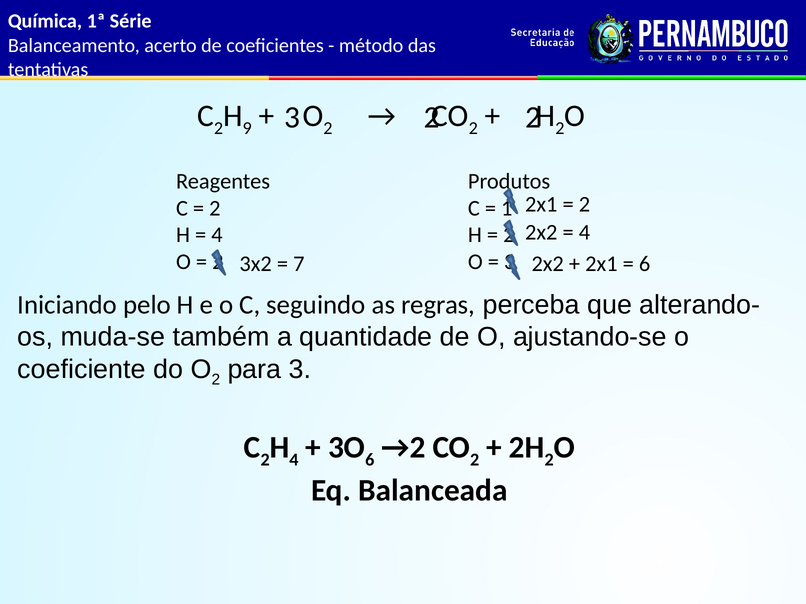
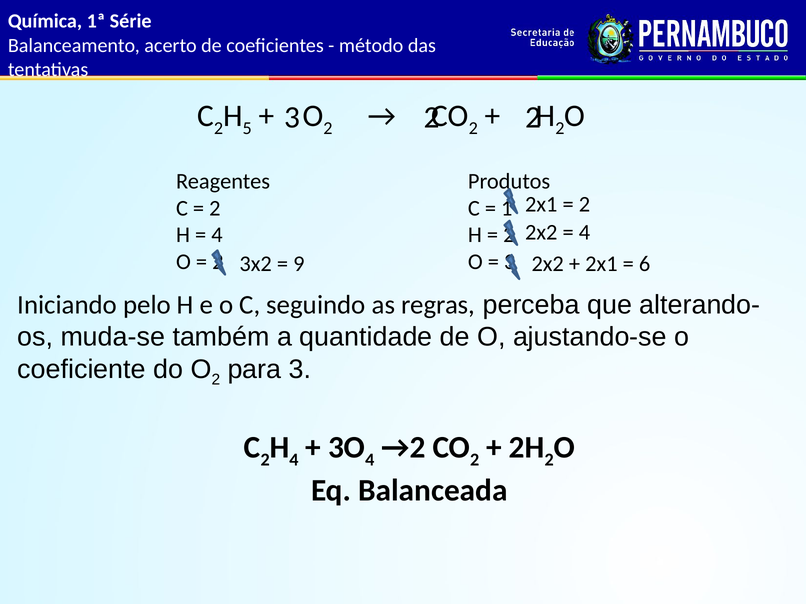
9: 9 -> 5 (247, 128)
7: 7 -> 9 (299, 264)
6: 6 -> 4 (370, 460)
